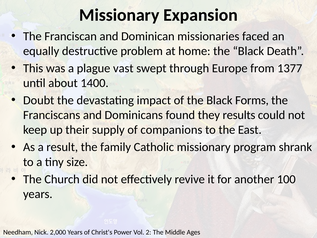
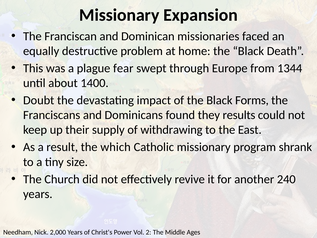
vast: vast -> fear (123, 68)
1377: 1377 -> 1344 (290, 68)
companions: companions -> withdrawing (171, 130)
family: family -> which (116, 147)
100: 100 -> 240 (286, 179)
